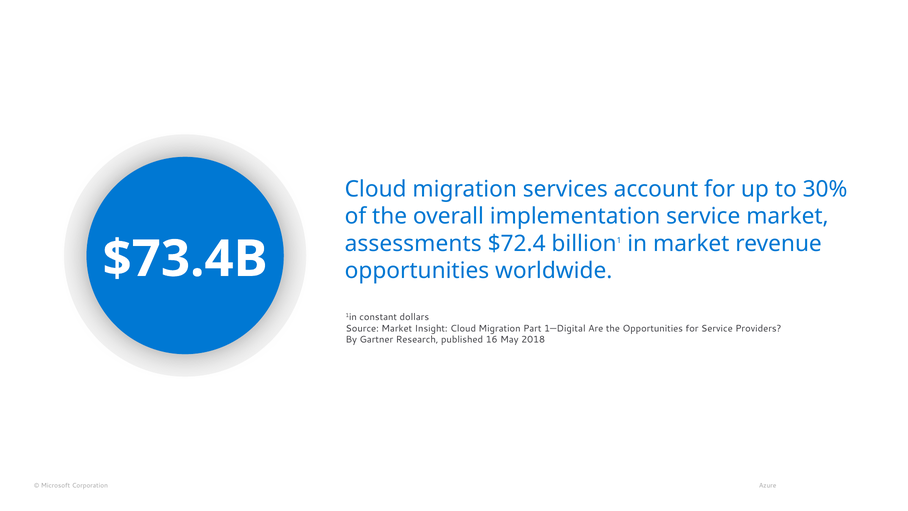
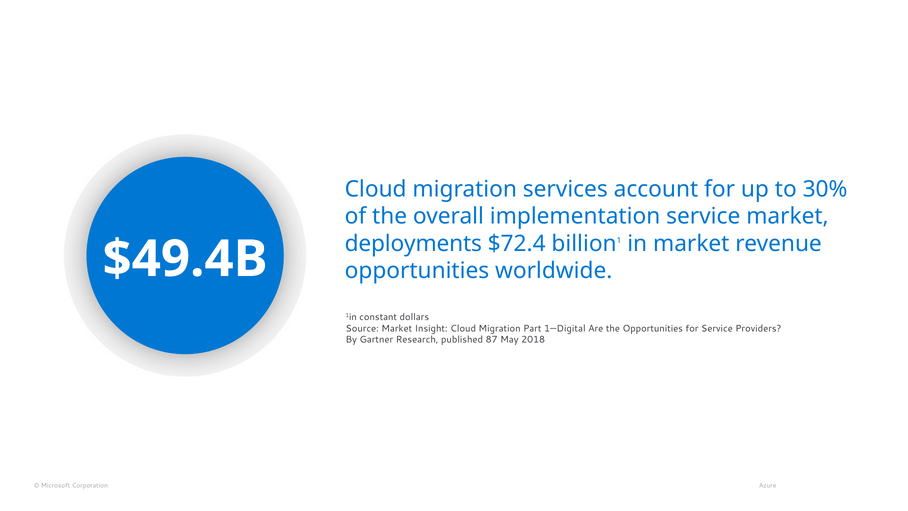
assessments: assessments -> deployments (413, 243)
$73.4B: $73.4B -> $49.4B (185, 259)
16: 16 -> 87 (492, 340)
